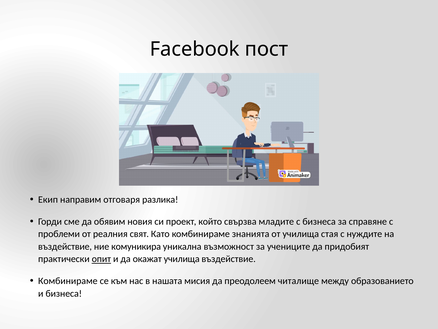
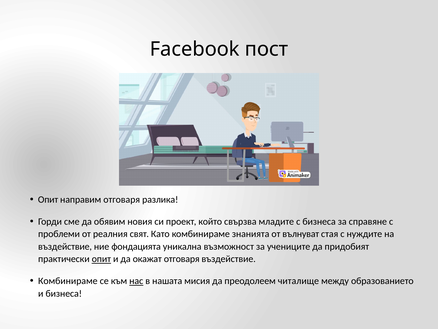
Екип: Екип -> Опит (48, 199)
от училища: училища -> вълнуват (301, 234)
комуникира: комуникира -> фондацията (136, 246)
окажат училища: училища -> отговаря (182, 259)
нас underline: none -> present (136, 281)
